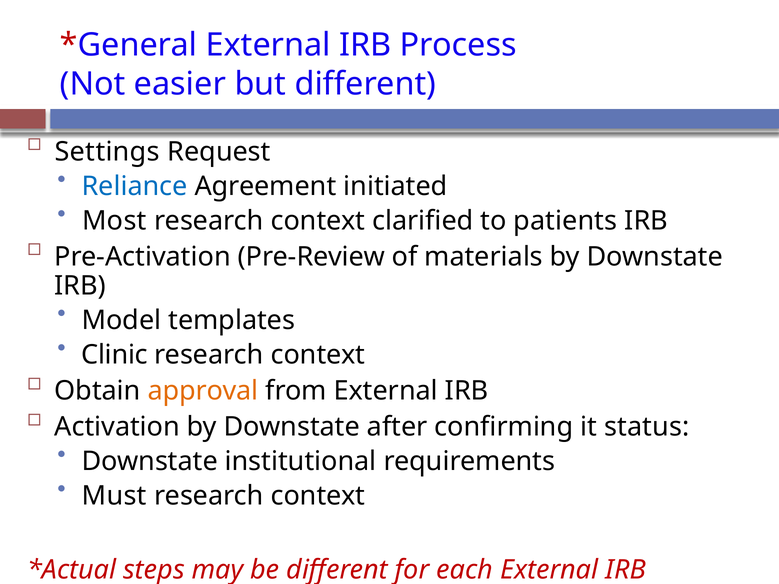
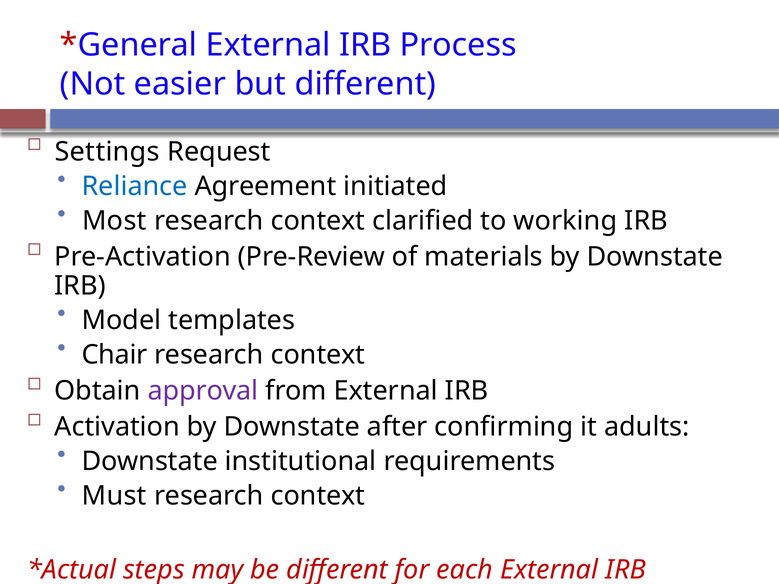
patients: patients -> working (565, 221)
Clinic: Clinic -> Chair (115, 355)
approval colour: orange -> purple (203, 391)
status: status -> adults (647, 427)
